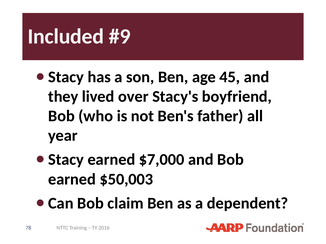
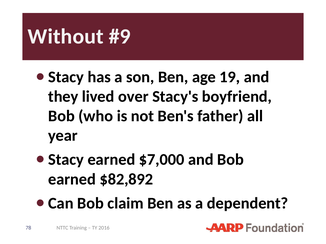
Included: Included -> Without (66, 37)
45: 45 -> 19 (230, 77)
$50,003: $50,003 -> $82,892 (126, 180)
